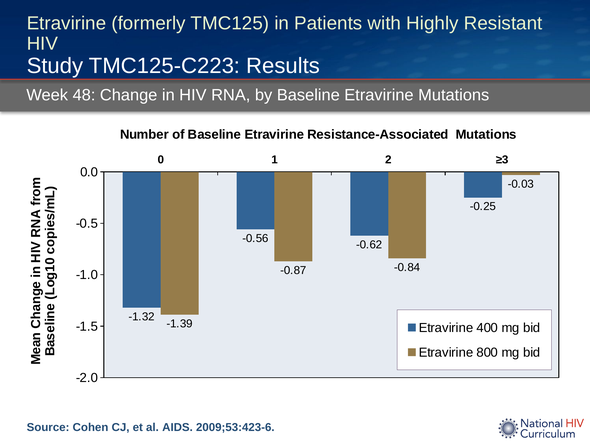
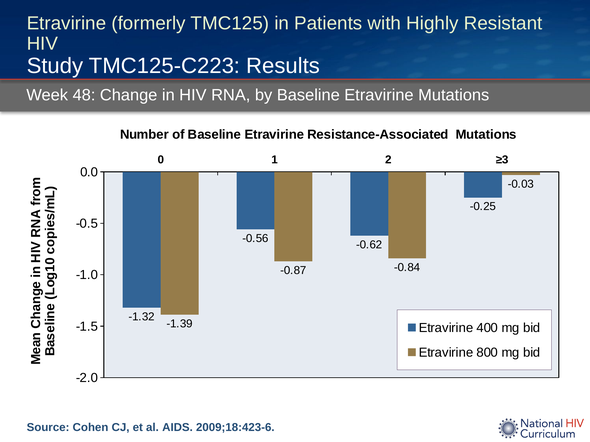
2009;53:423-6: 2009;53:423-6 -> 2009;18:423-6 (235, 428)
